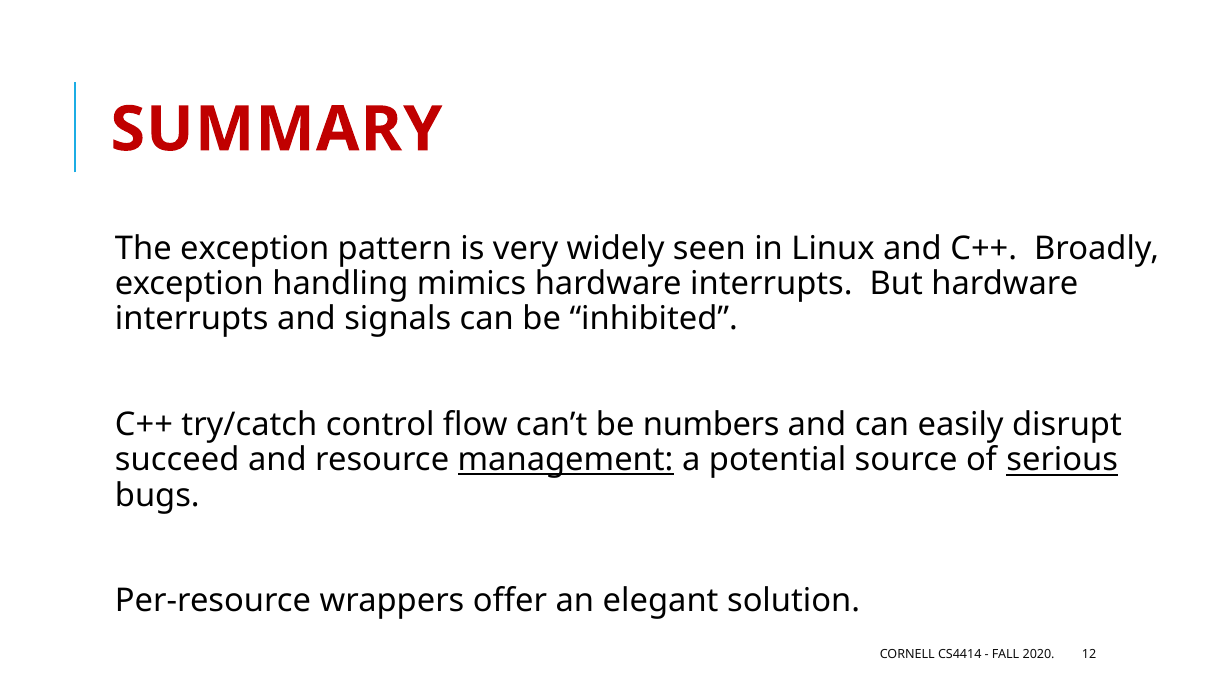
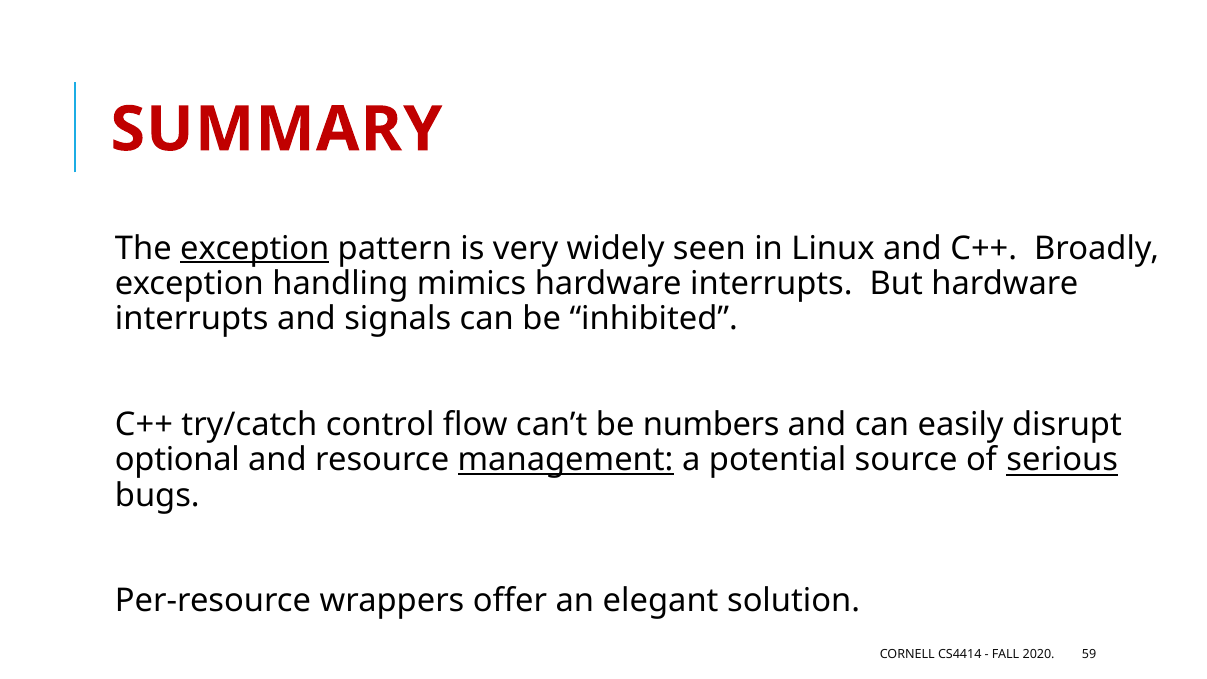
exception underline: none -> present (255, 248)
succeed: succeed -> optional (177, 460)
12: 12 -> 59 (1089, 654)
